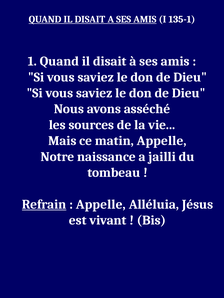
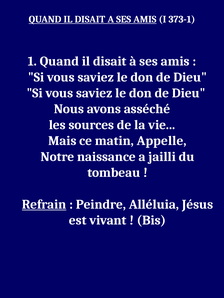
135-1: 135-1 -> 373-1 (182, 19)
Appelle: Appelle -> Peindre (101, 205)
